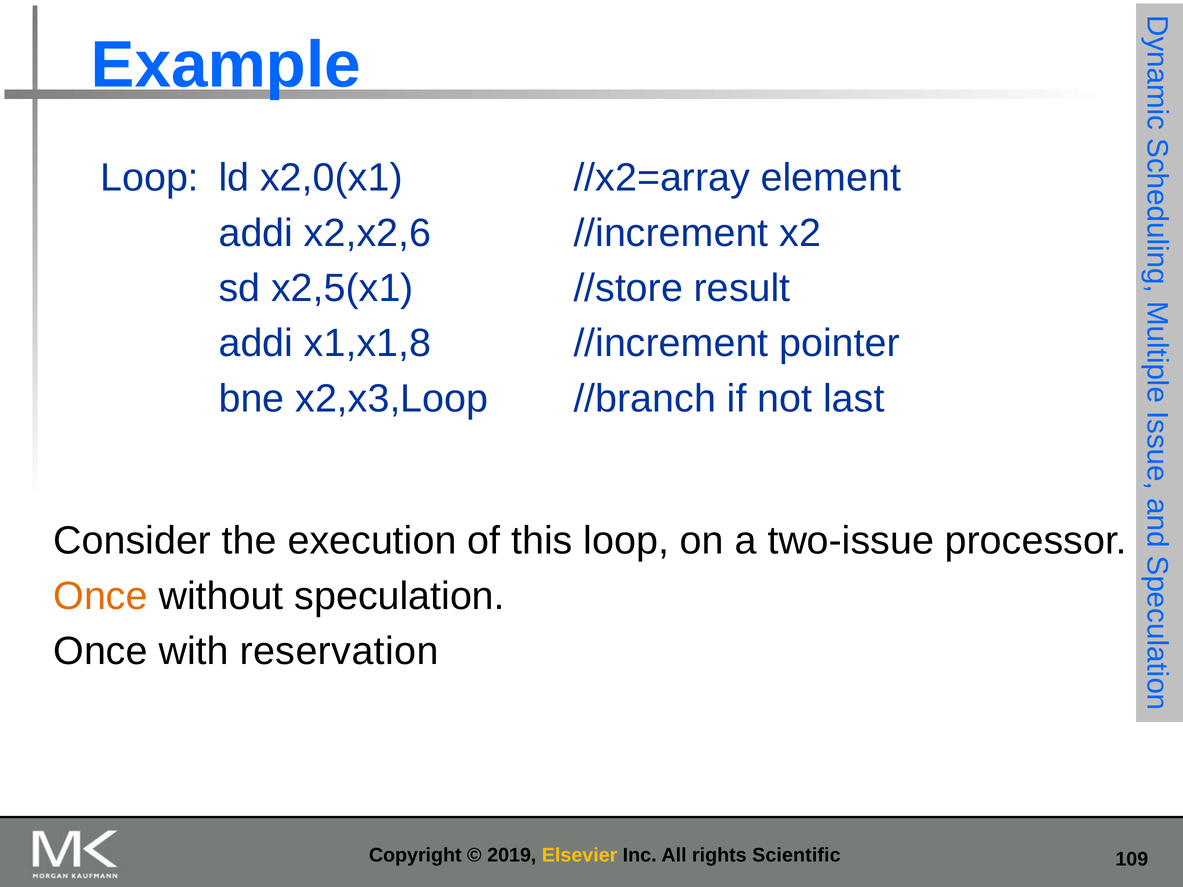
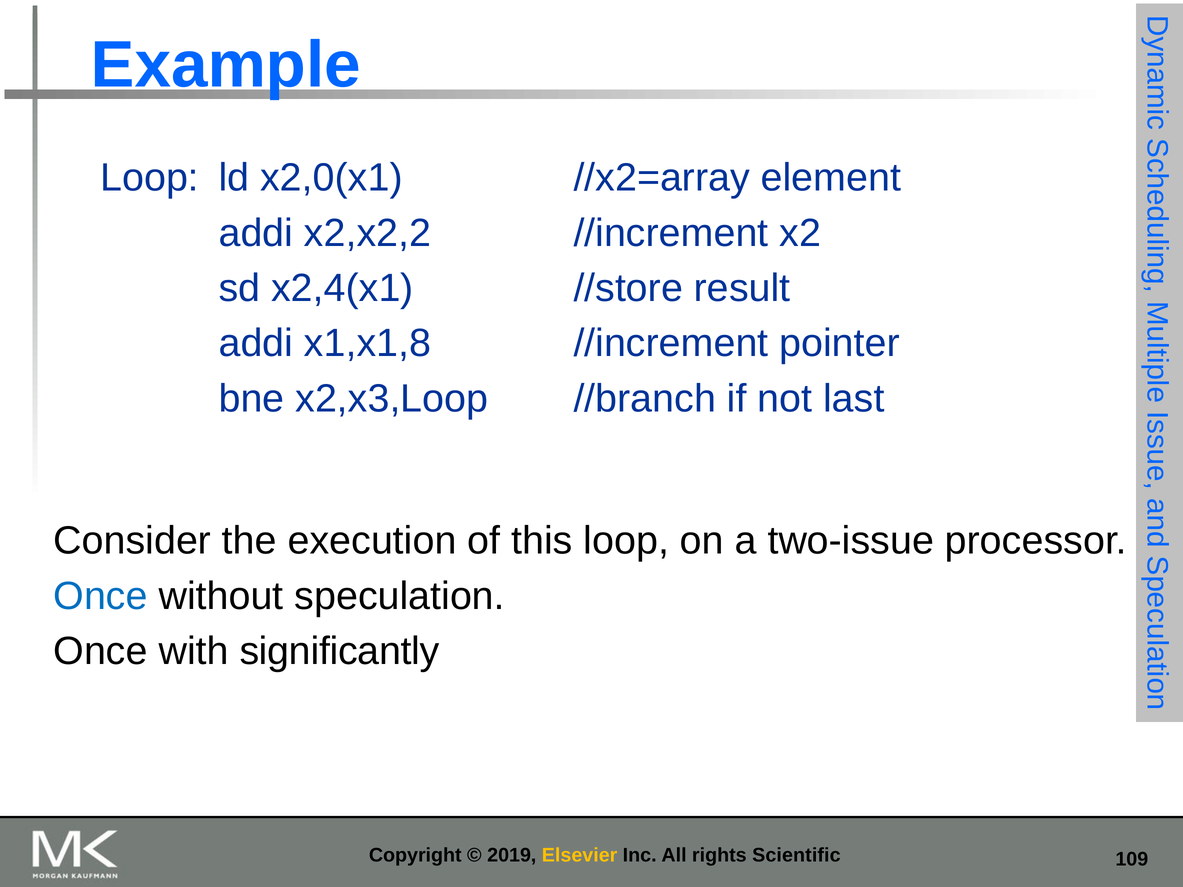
x2,x2,6: x2,x2,6 -> x2,x2,2 (368, 233)
x2,5(x1: x2,5(x1 -> x2,4(x1 (342, 288)
Once colour: orange -> blue (101, 596)
reservation: reservation -> significantly (339, 651)
